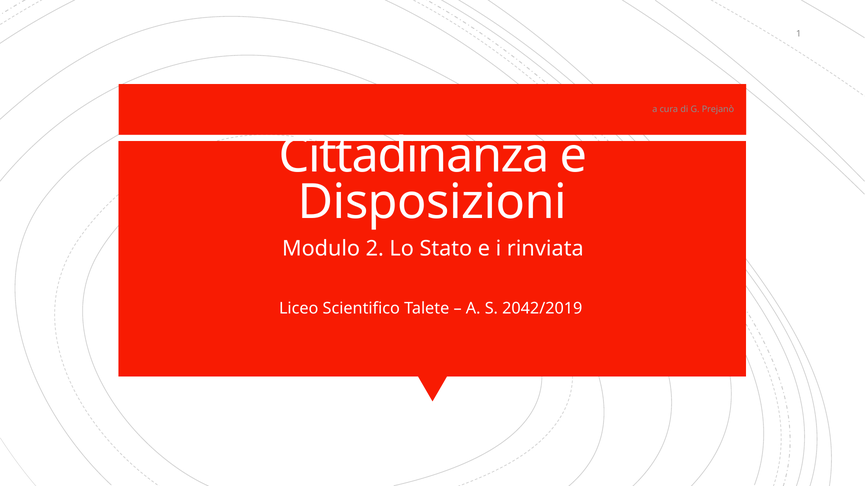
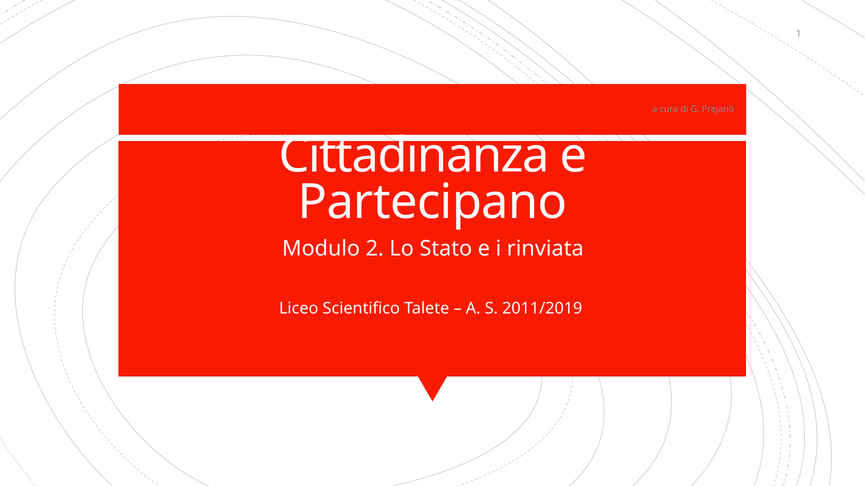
Disposizioni: Disposizioni -> Partecipano (432, 202)
2042/2019: 2042/2019 -> 2011/2019 (542, 309)
